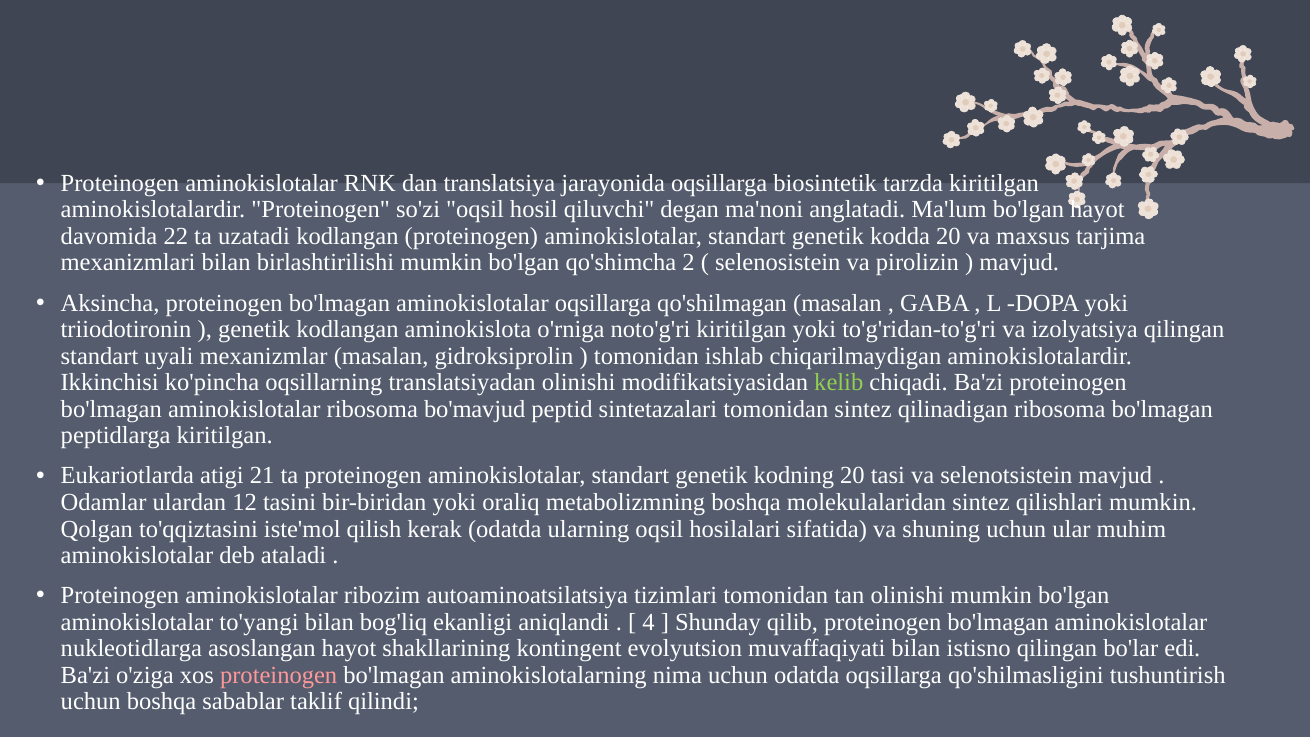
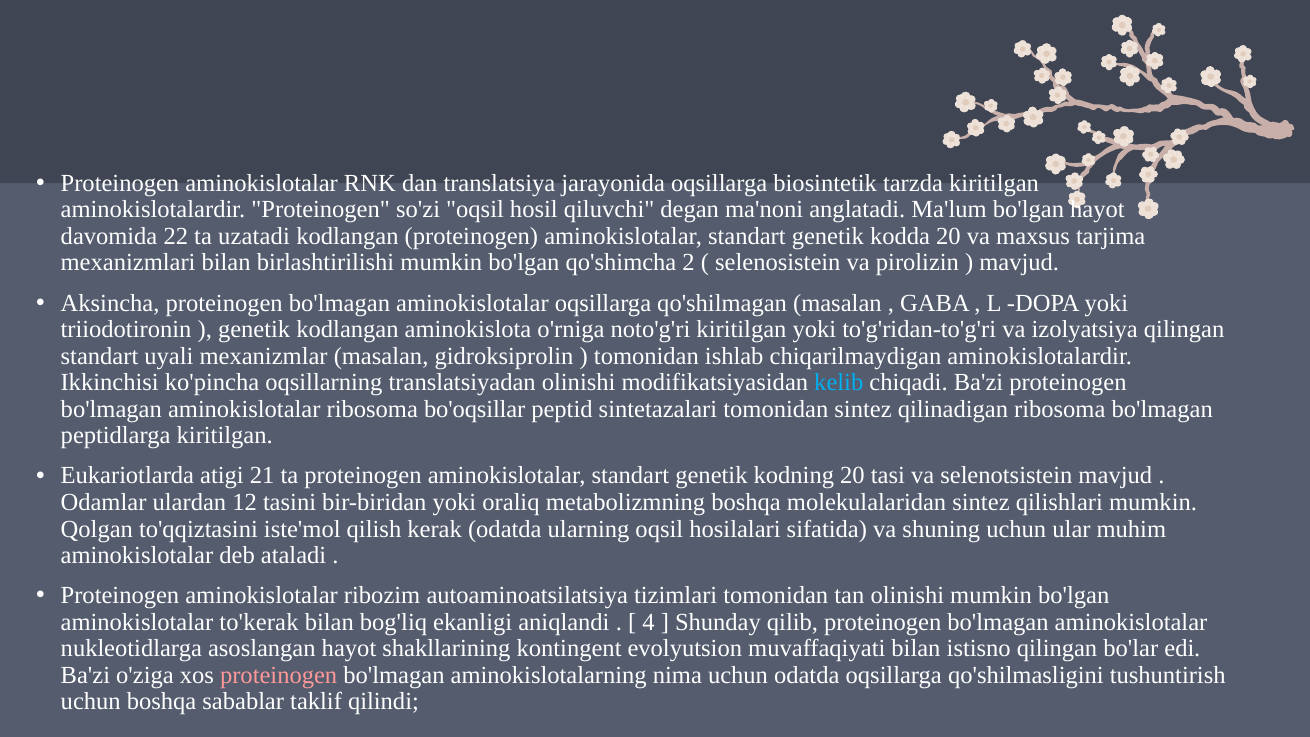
kelib colour: light green -> light blue (839, 383)
bo'mavjud: bo'mavjud -> bo'oqsillar (475, 409)
to'yangi: to'yangi -> to'kerak (259, 622)
